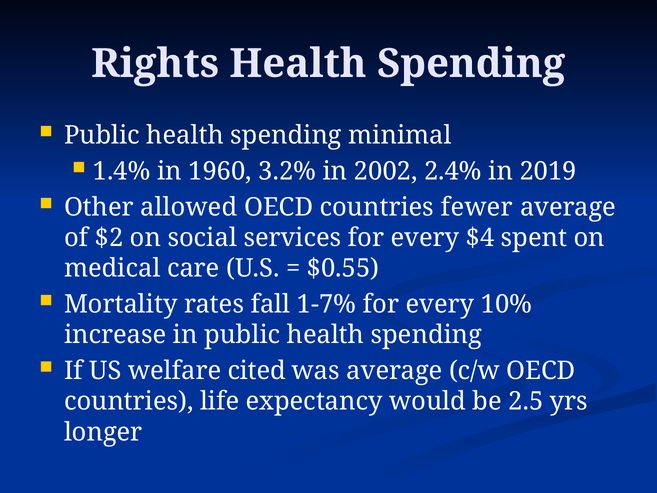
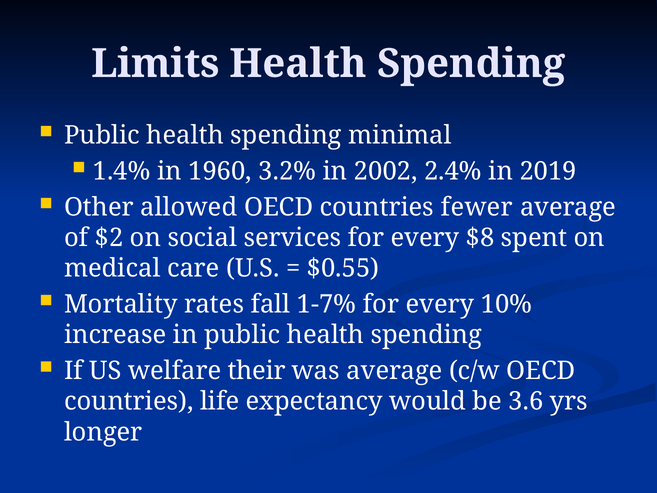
Rights: Rights -> Limits (155, 64)
$4: $4 -> $8 (480, 238)
cited: cited -> their (257, 371)
2.5: 2.5 -> 3.6 (526, 401)
